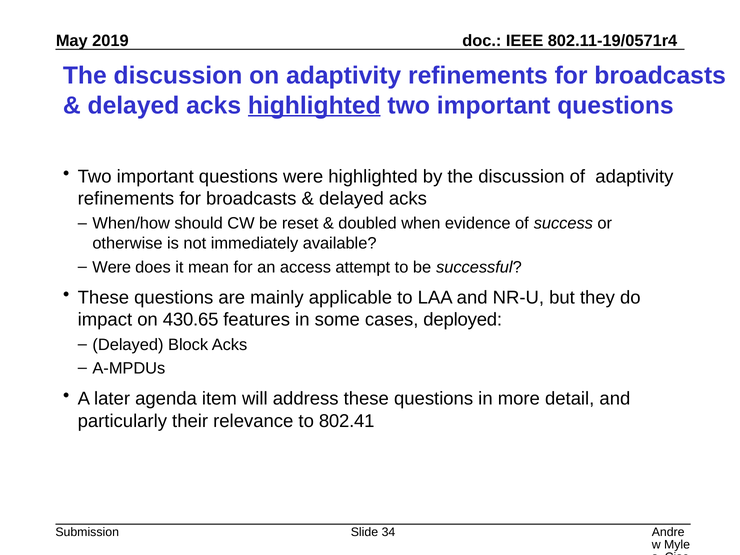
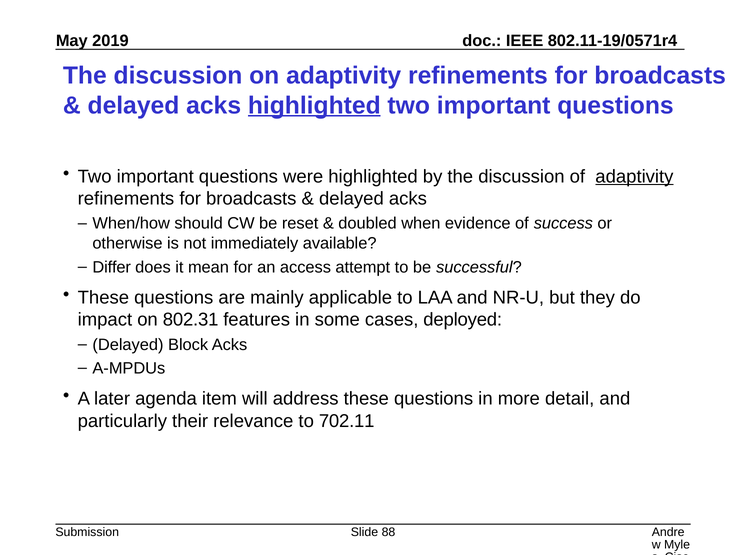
adaptivity underline: none -> present (634, 176)
Were: Were -> Differ (112, 267)
430.65: 430.65 -> 802.31 (191, 320)
802.41: 802.41 -> 702.11 (347, 421)
34: 34 -> 88 (388, 532)
